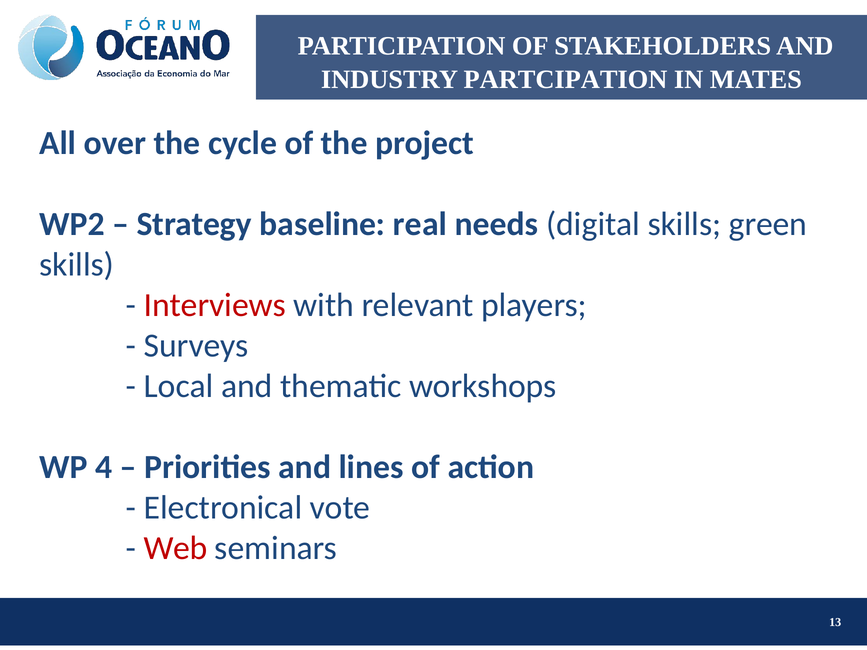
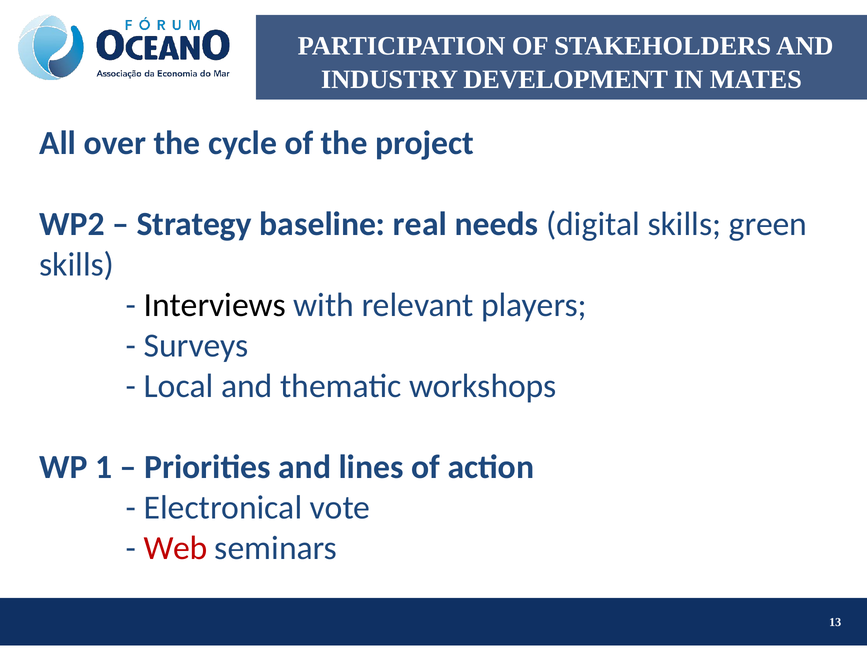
PARTCIPATION: PARTCIPATION -> DEVELOPMENT (566, 79)
Interviews colour: red -> black (215, 305)
4: 4 -> 1 (104, 467)
